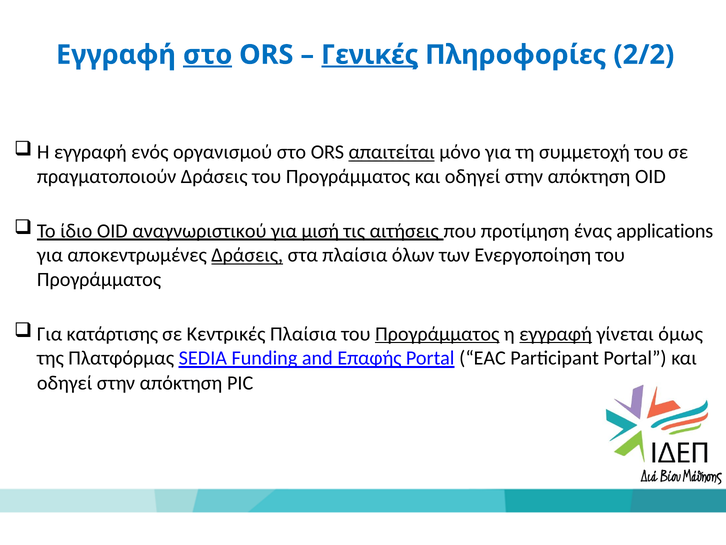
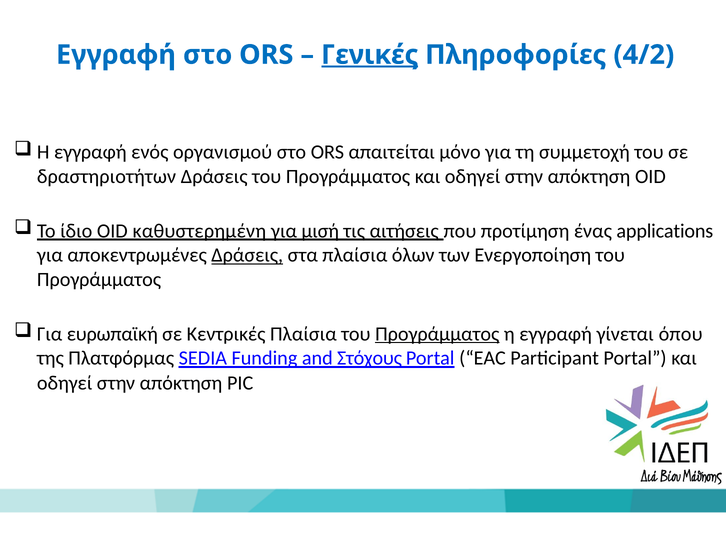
στο underline: present -> none (208, 55)
2/2: 2/2 -> 4/2 (644, 55)
απαιτείται underline: present -> none (392, 152)
πραγματοποιούν: πραγματοποιούν -> δραστηριοτήτων (107, 176)
αναγνωριστικού: αναγνωριστικού -> καθυστερημένη (199, 231)
κατάρτισης: κατάρτισης -> ευρωπαϊκή (112, 334)
εγγραφή underline: present -> none (556, 334)
όμως: όμως -> όπου (681, 334)
Επαφής: Επαφής -> Στόχους (370, 358)
